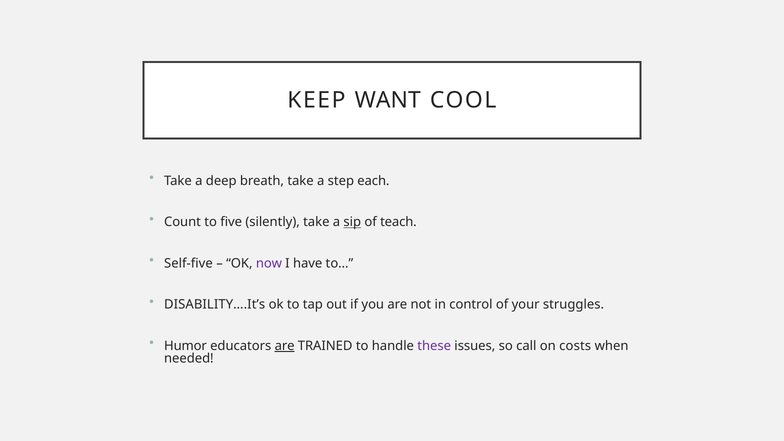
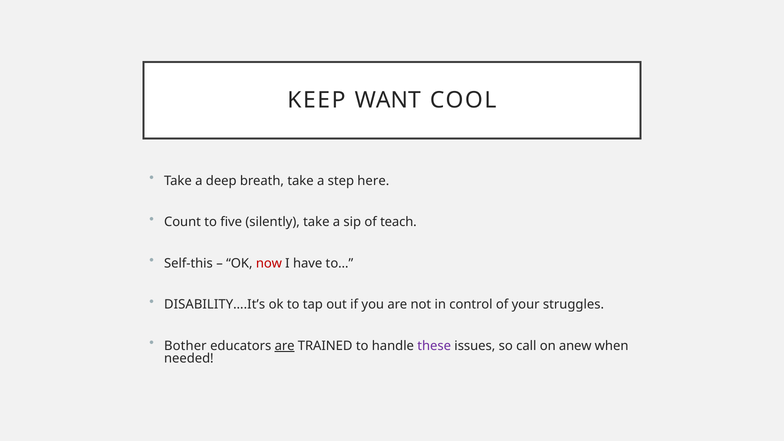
each: each -> here (373, 181)
sip underline: present -> none (352, 222)
Self-five: Self-five -> Self-this (188, 263)
now colour: purple -> red (269, 263)
Humor: Humor -> Bother (185, 346)
costs: costs -> anew (575, 346)
